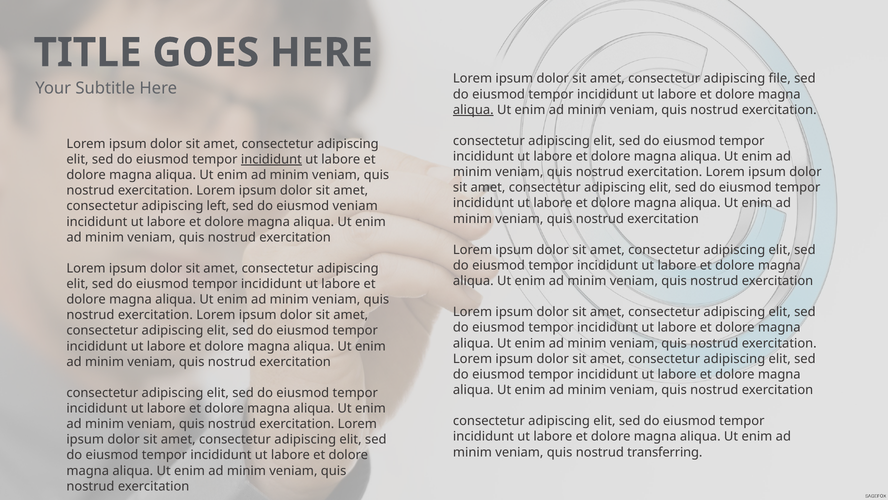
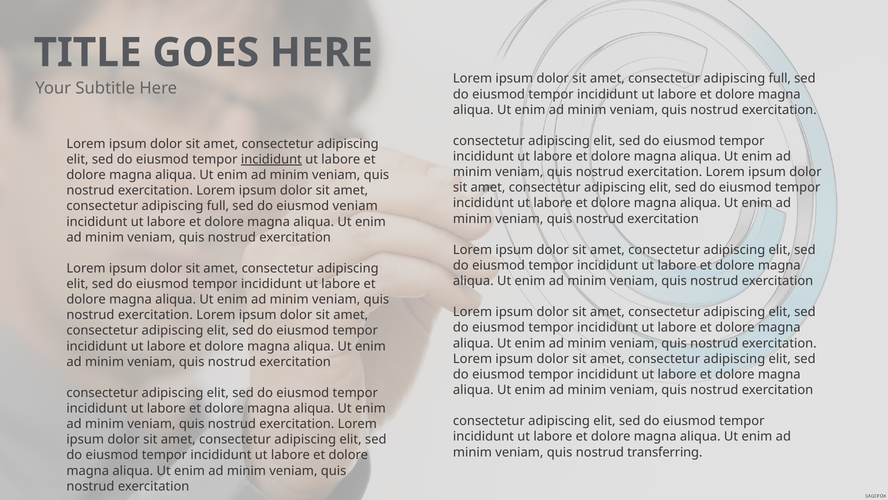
file: file -> full (780, 79)
aliqua underline: present -> none (473, 110)
left: left -> full (218, 206)
